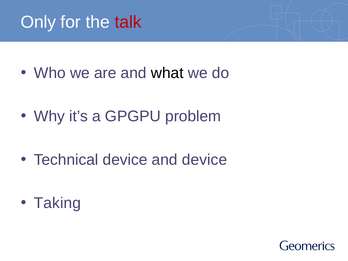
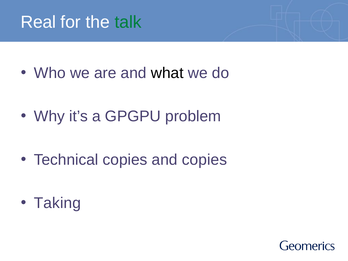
Only: Only -> Real (38, 22)
talk colour: red -> green (128, 22)
Technical device: device -> copies (125, 160)
and device: device -> copies (204, 160)
